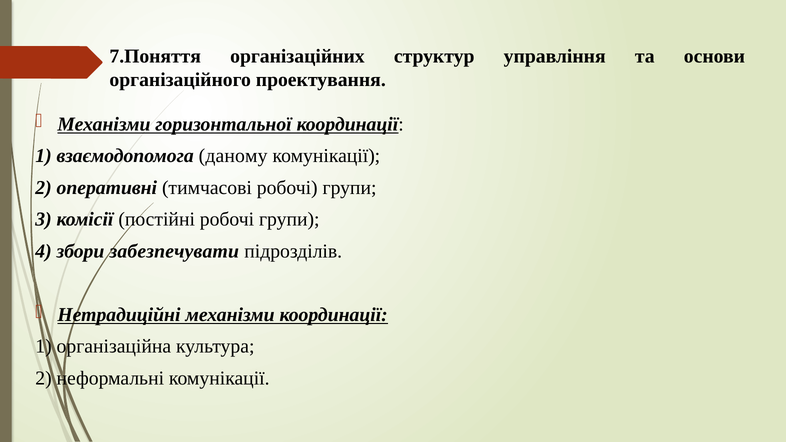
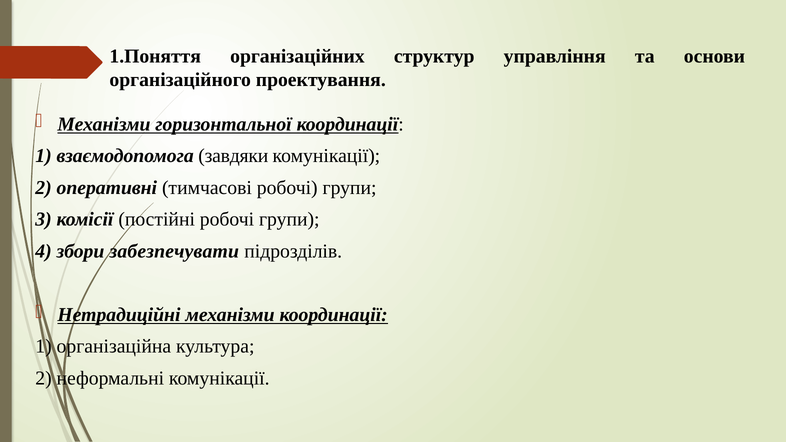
7.Поняття: 7.Поняття -> 1.Поняття (155, 56)
даному: даному -> завдяки (233, 156)
